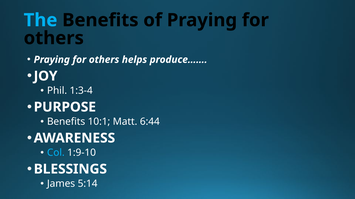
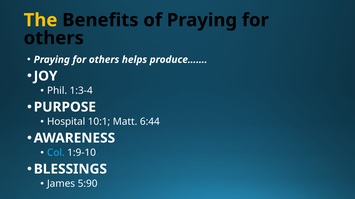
The colour: light blue -> yellow (41, 20)
Benefits: Benefits -> Hospital (66, 122)
5:14: 5:14 -> 5:90 (88, 184)
